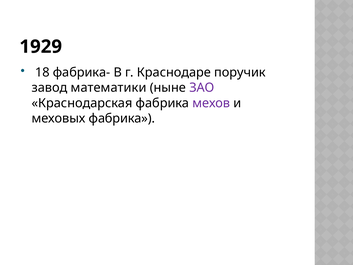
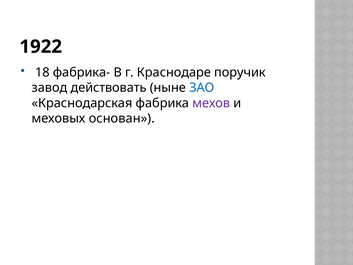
1929: 1929 -> 1922 (41, 47)
математики: математики -> действовать (109, 88)
ЗАО colour: purple -> blue (202, 88)
меховых фабрика: фабрика -> основан (122, 118)
